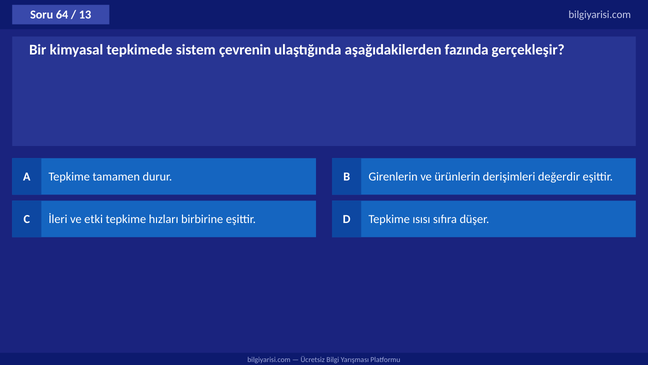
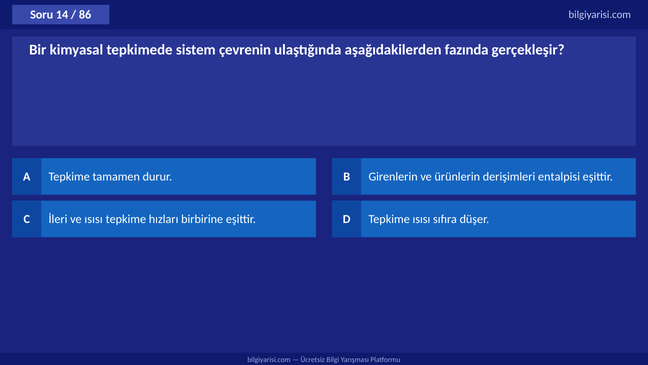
64: 64 -> 14 (62, 15)
13: 13 -> 86 (85, 15)
değerdir: değerdir -> entalpisi (559, 176)
ve etki: etki -> ısısı (94, 219)
